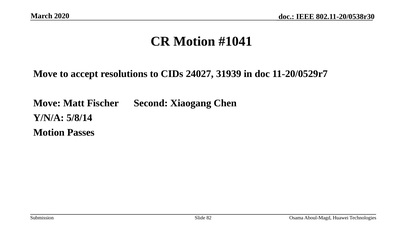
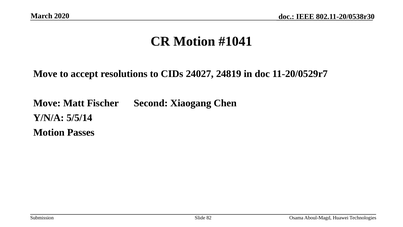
31939: 31939 -> 24819 (229, 74)
5/8/14: 5/8/14 -> 5/5/14 (79, 118)
